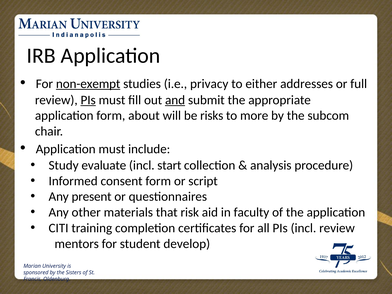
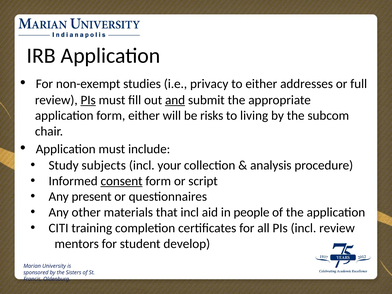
non-exempt underline: present -> none (88, 84)
form about: about -> either (144, 116)
more: more -> living (254, 116)
evaluate: evaluate -> subjects (104, 165)
start: start -> your (169, 165)
consent underline: none -> present (122, 181)
that risk: risk -> incl (190, 212)
faculty: faculty -> people (252, 212)
